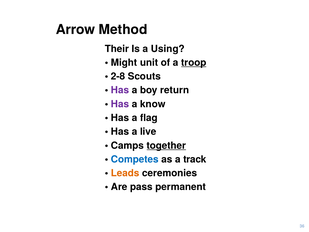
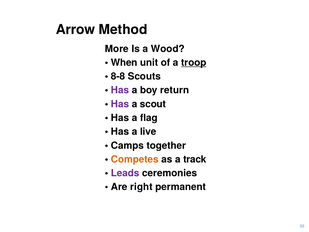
Their: Their -> More (117, 49)
Using: Using -> Wood (168, 49)
Might: Might -> When (124, 63)
2-8: 2-8 -> 8-8 (118, 76)
know: know -> scout (153, 104)
together underline: present -> none (166, 145)
Competes colour: blue -> orange (135, 159)
Leads colour: orange -> purple (125, 173)
pass: pass -> right (141, 187)
